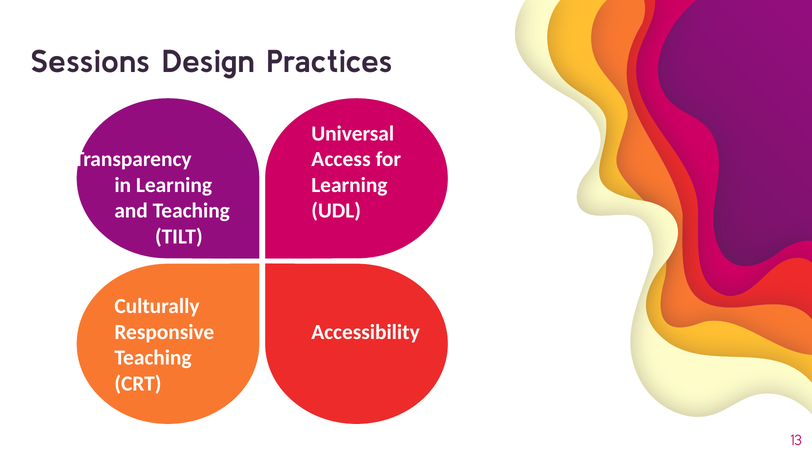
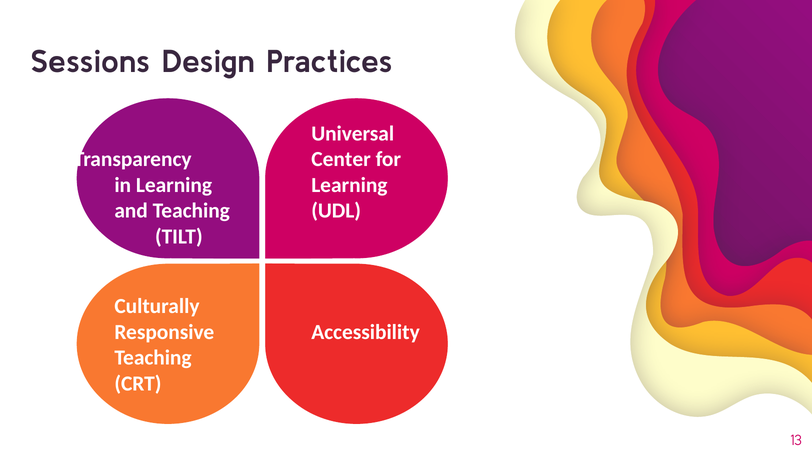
Access: Access -> Center (341, 159)
